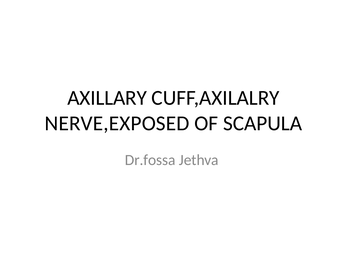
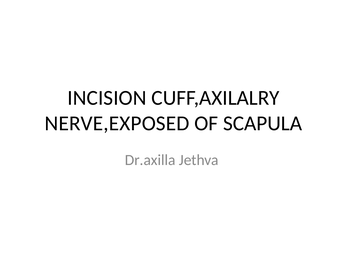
AXILLARY: AXILLARY -> INCISION (107, 97)
Dr.fossa: Dr.fossa -> Dr.axilla (150, 160)
